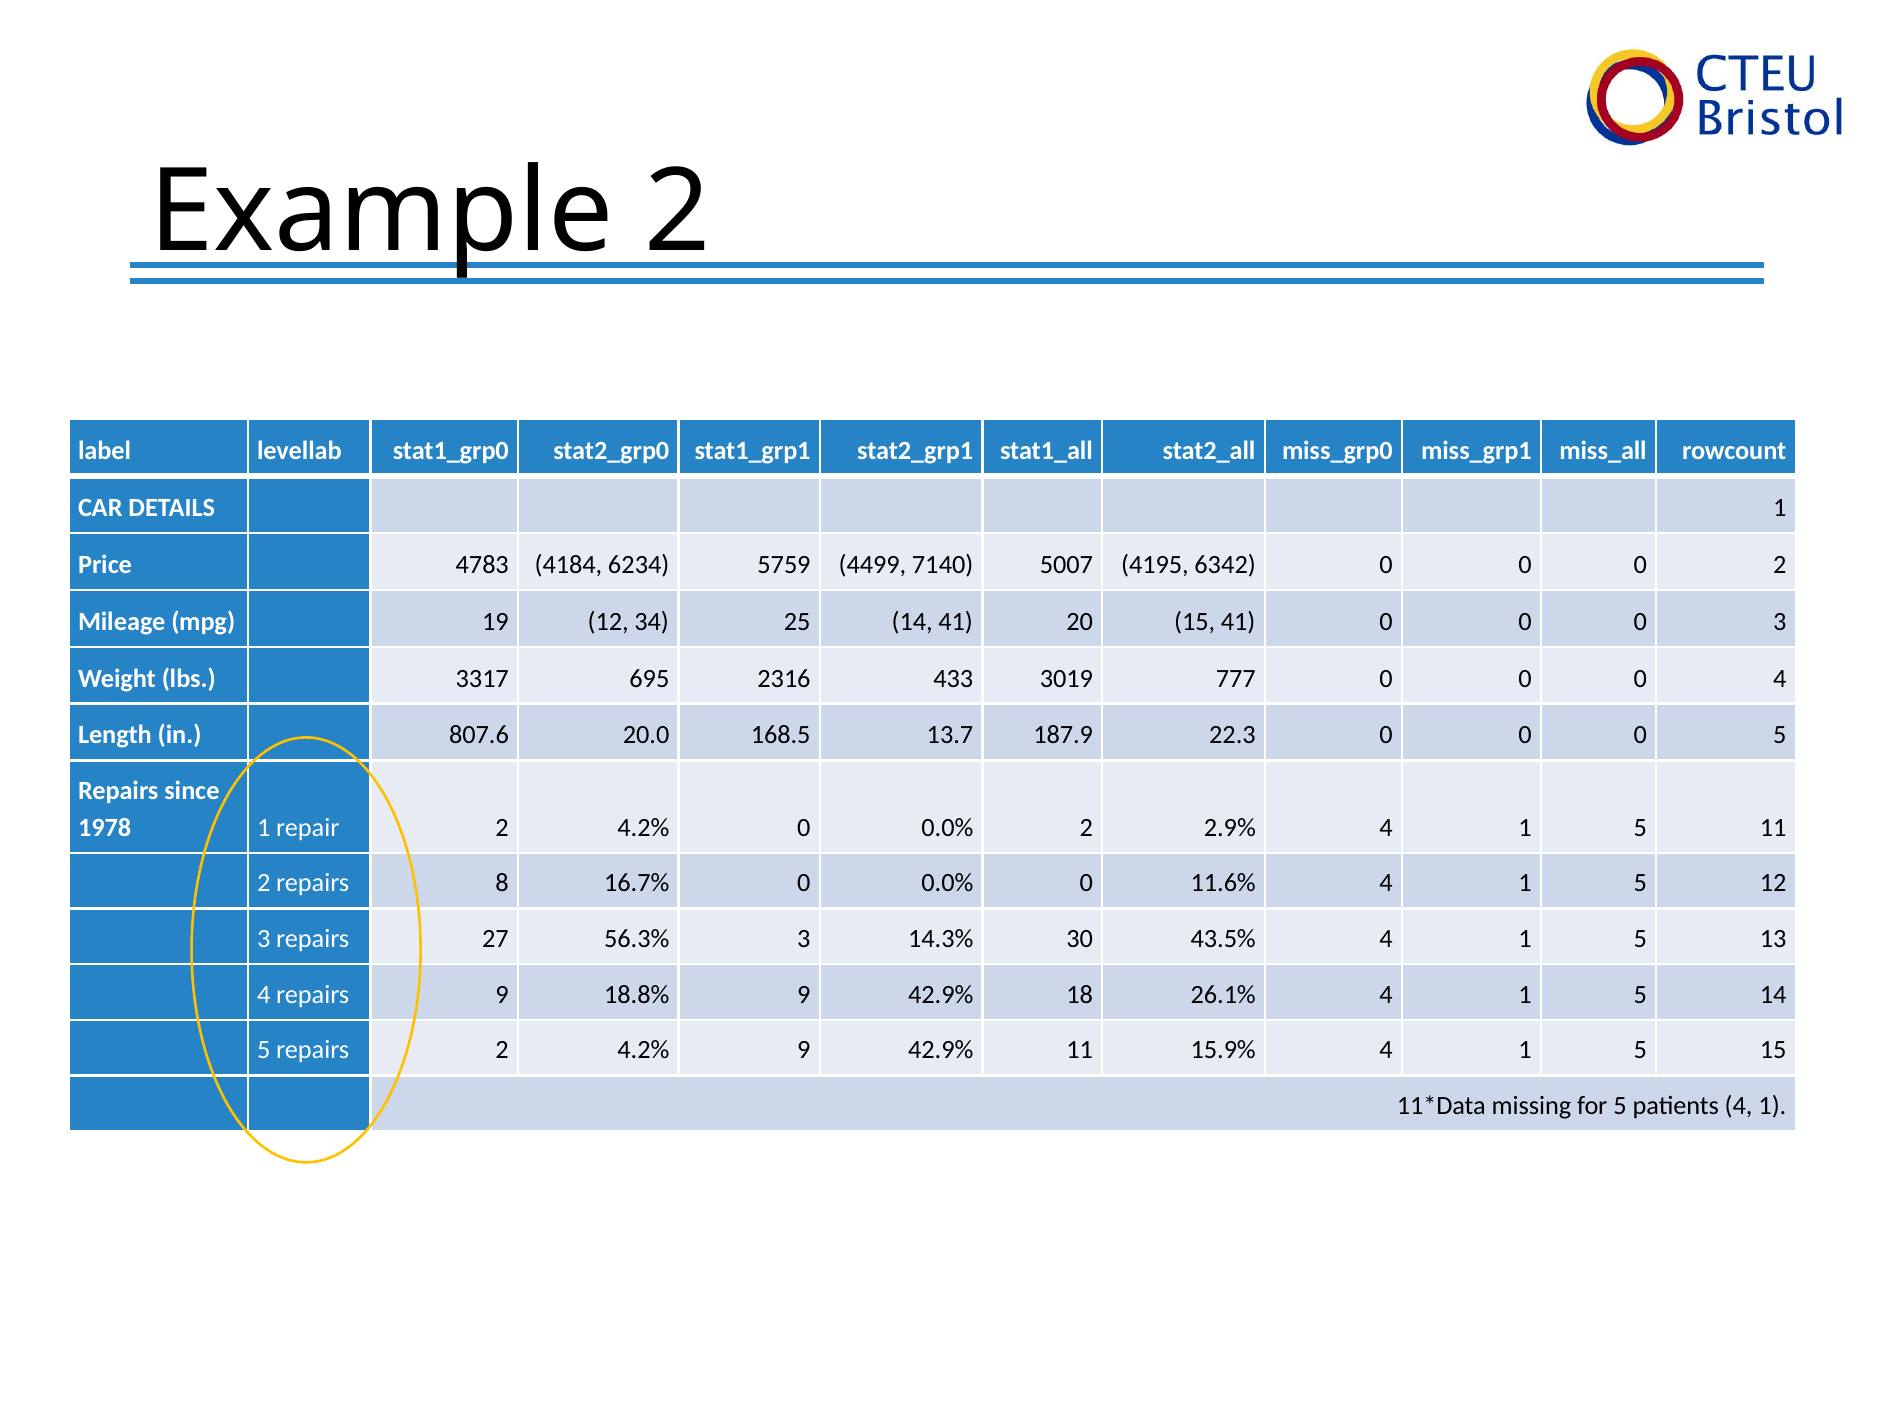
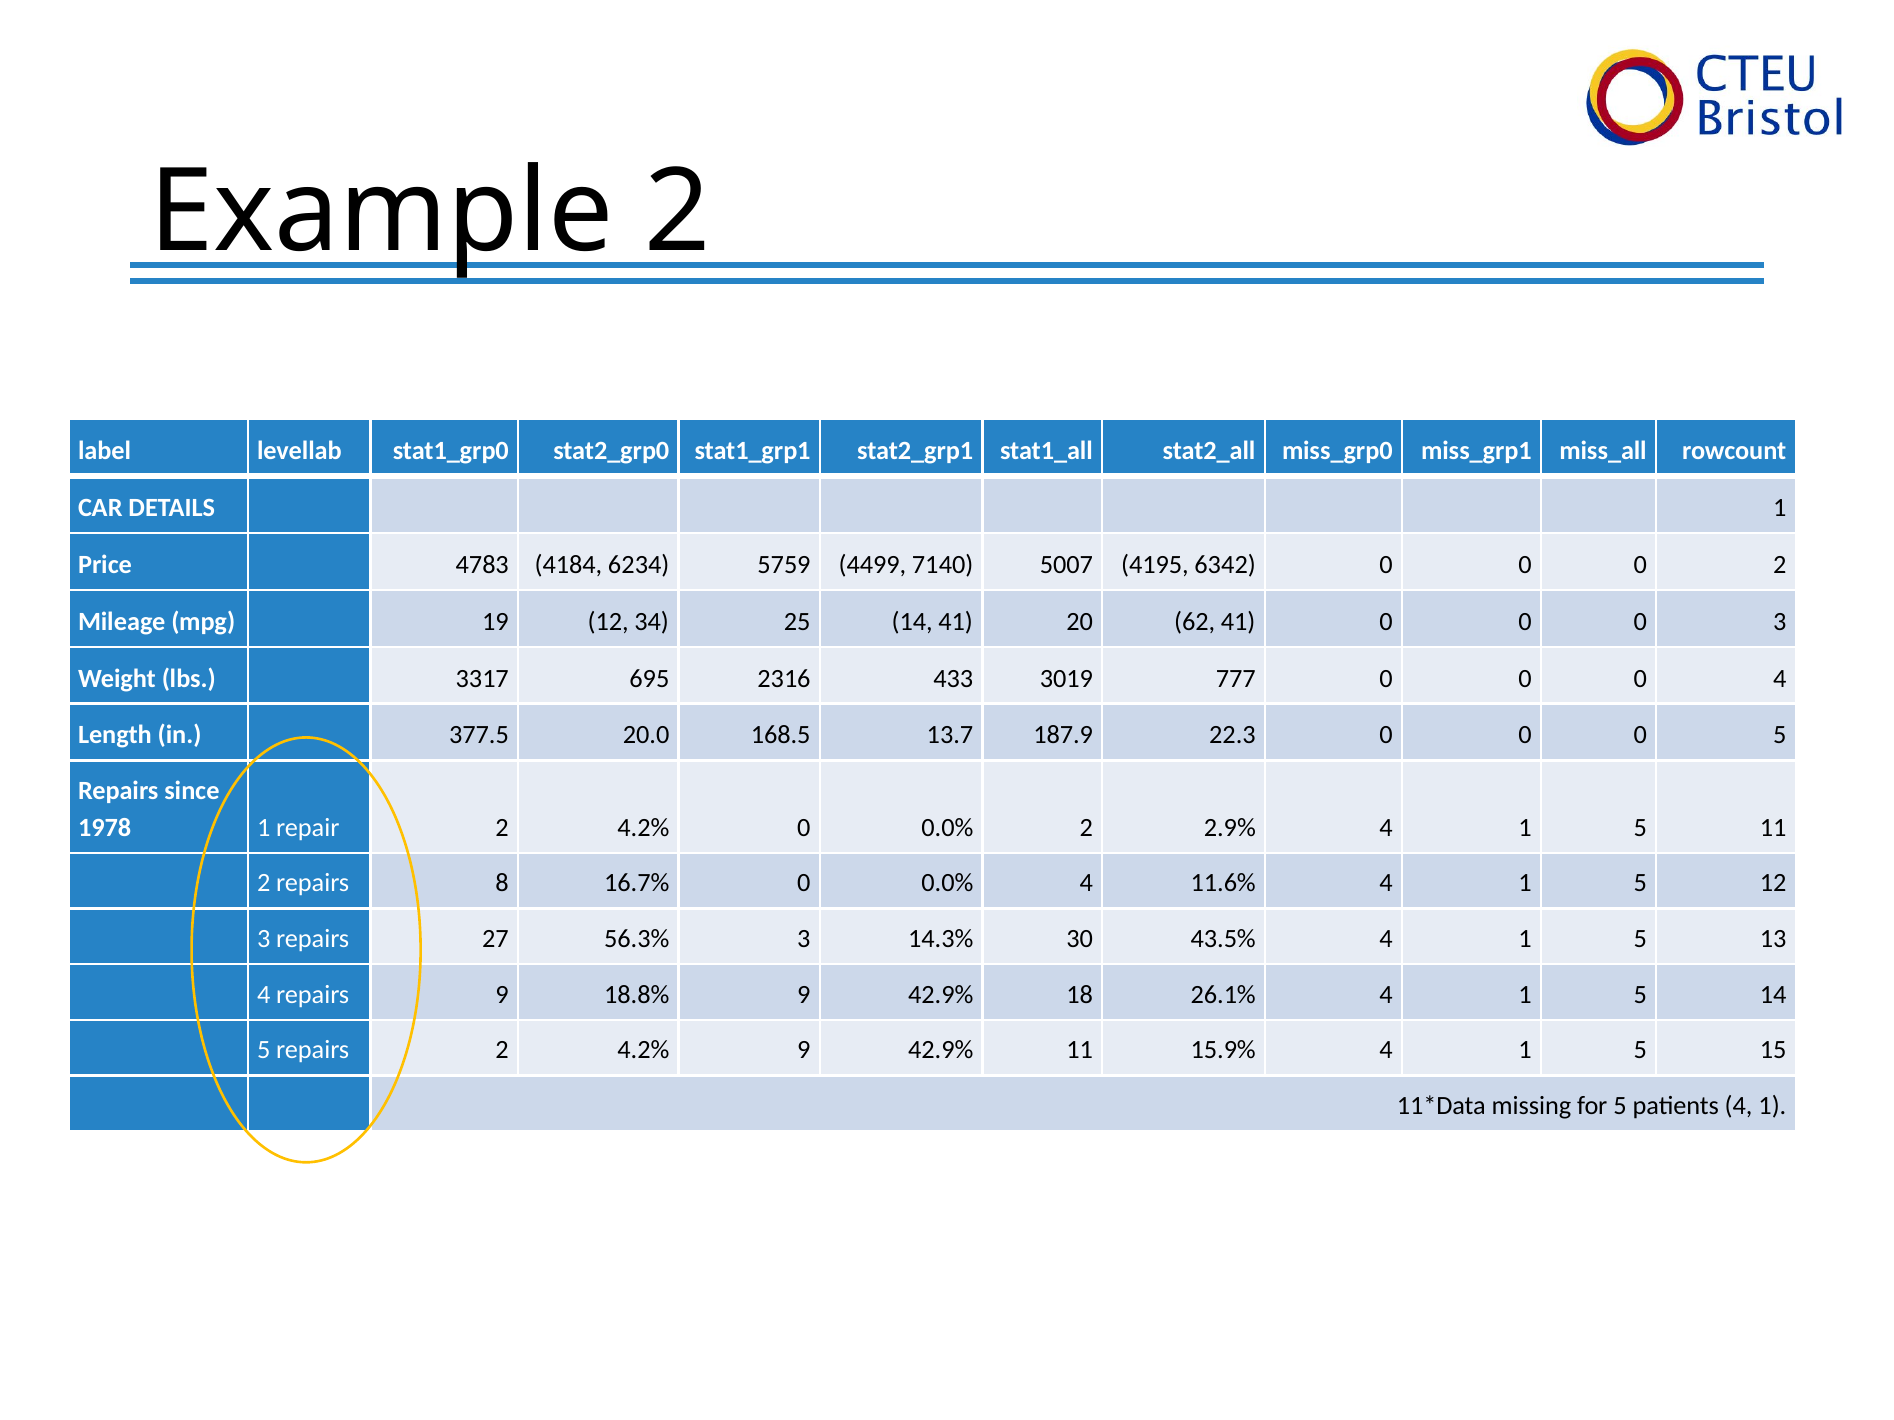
20 15: 15 -> 62 (1195, 622)
807.6: 807.6 -> 377.5 (479, 735)
0.0% 0: 0 -> 4 (1086, 884)
